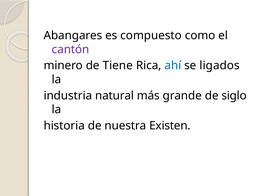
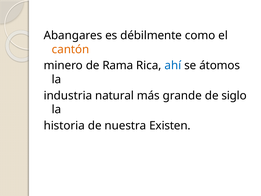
compuesto: compuesto -> débilmente (151, 35)
cantón colour: purple -> orange (71, 49)
Tiene: Tiene -> Rama (118, 65)
ligados: ligados -> átomos (220, 65)
